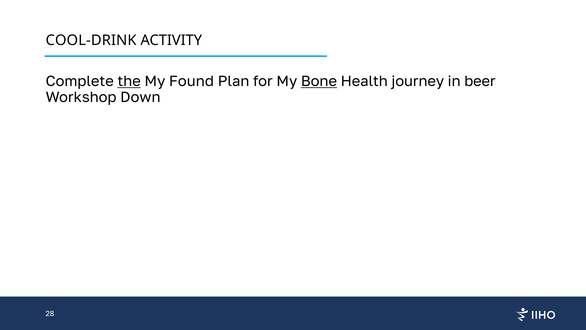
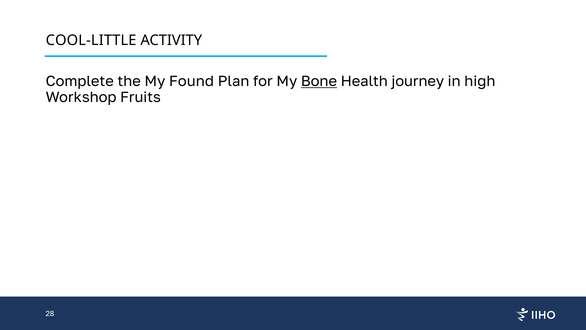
COOL-DRINK: COOL-DRINK -> COOL-LITTLE (91, 40)
the underline: present -> none (129, 81)
beer: beer -> high (480, 81)
Down: Down -> Fruits (140, 97)
